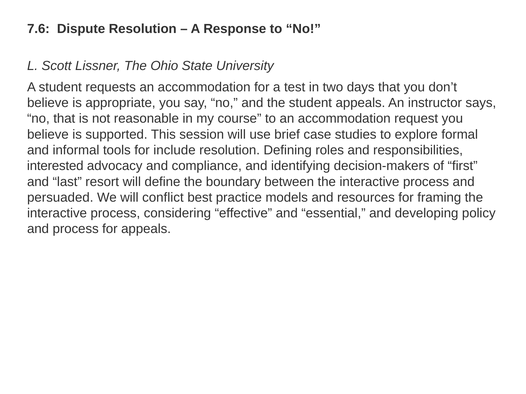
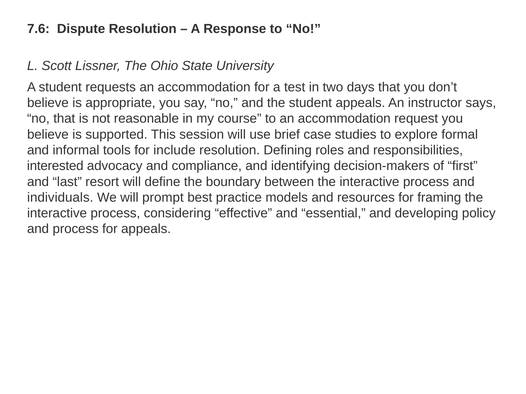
persuaded: persuaded -> individuals (60, 198)
conflict: conflict -> prompt (163, 198)
